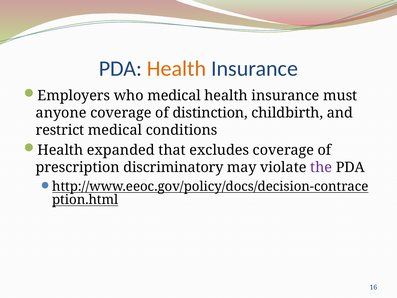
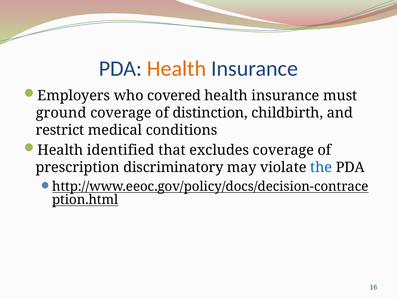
who medical: medical -> covered (174, 96)
anyone: anyone -> ground (61, 113)
expanded: expanded -> identified (121, 150)
the colour: purple -> blue (321, 167)
